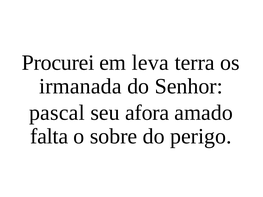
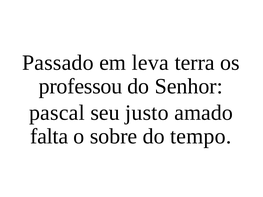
Procurei: Procurei -> Passado (58, 63)
irmanada: irmanada -> professou (80, 86)
afora: afora -> justo (147, 113)
perigo: perigo -> tempo (201, 136)
